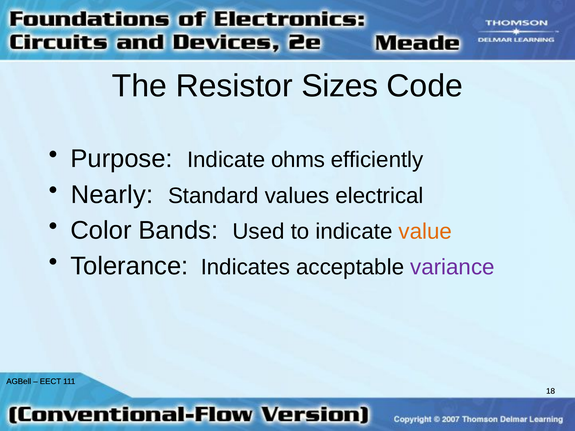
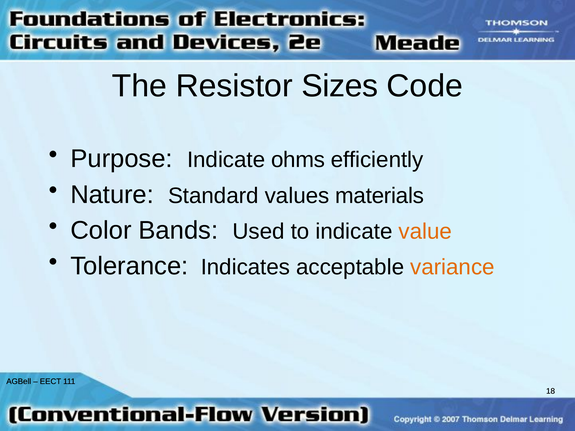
Nearly: Nearly -> Nature (112, 195)
electrical: electrical -> materials (380, 196)
variance colour: purple -> orange (452, 267)
